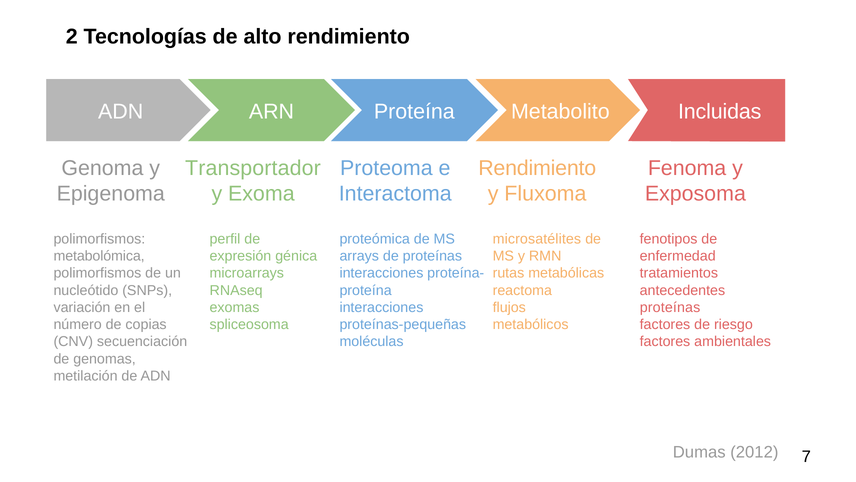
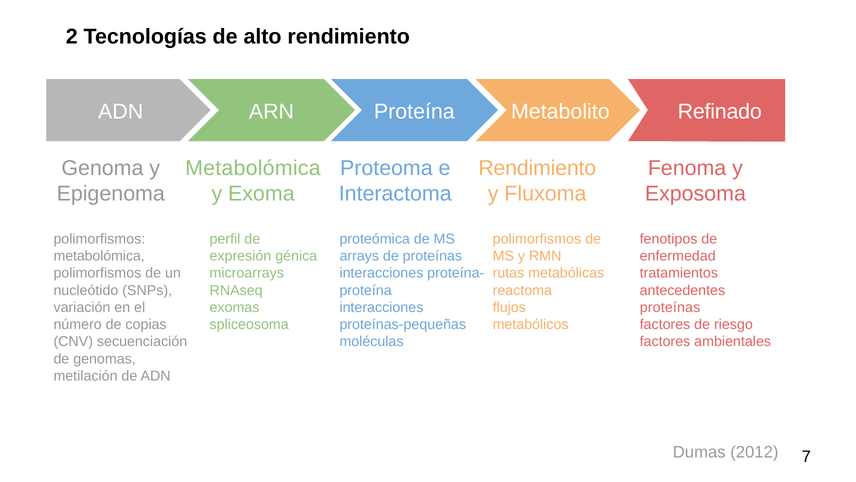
Incluidas: Incluidas -> Refinado (720, 112)
Transportador: Transportador -> Metabolómica (253, 168)
microsatélites: microsatélites -> polimorfismos (537, 239)
